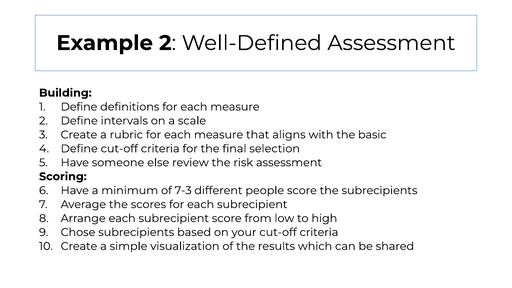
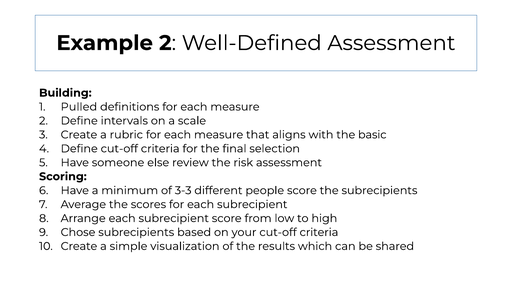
Define: Define -> Pulled (79, 107)
7-3: 7-3 -> 3-3 (183, 190)
